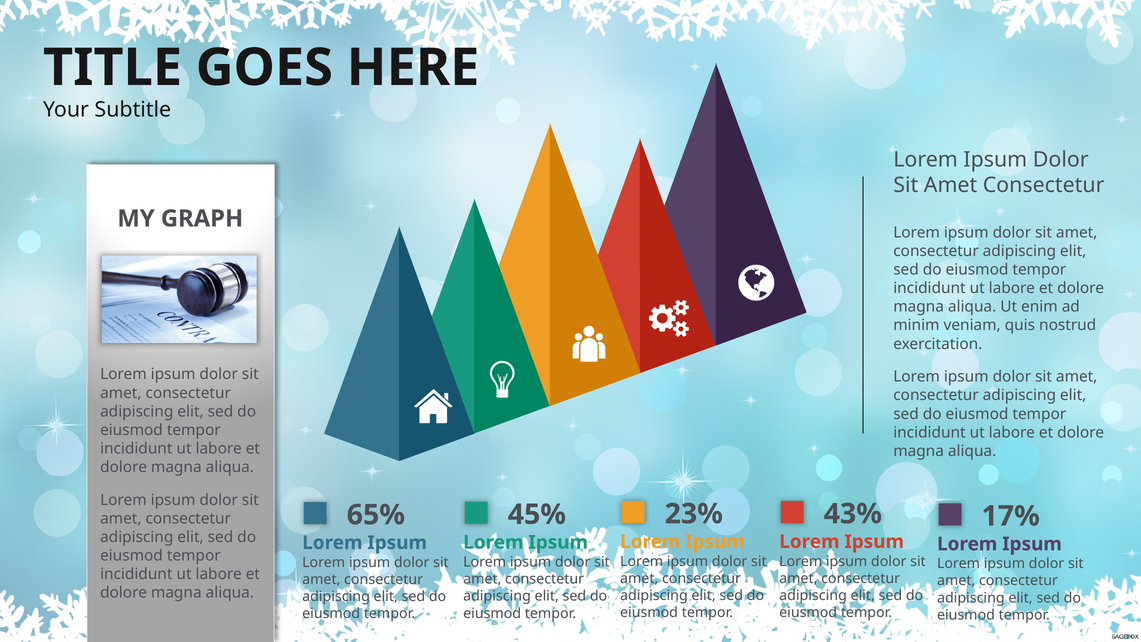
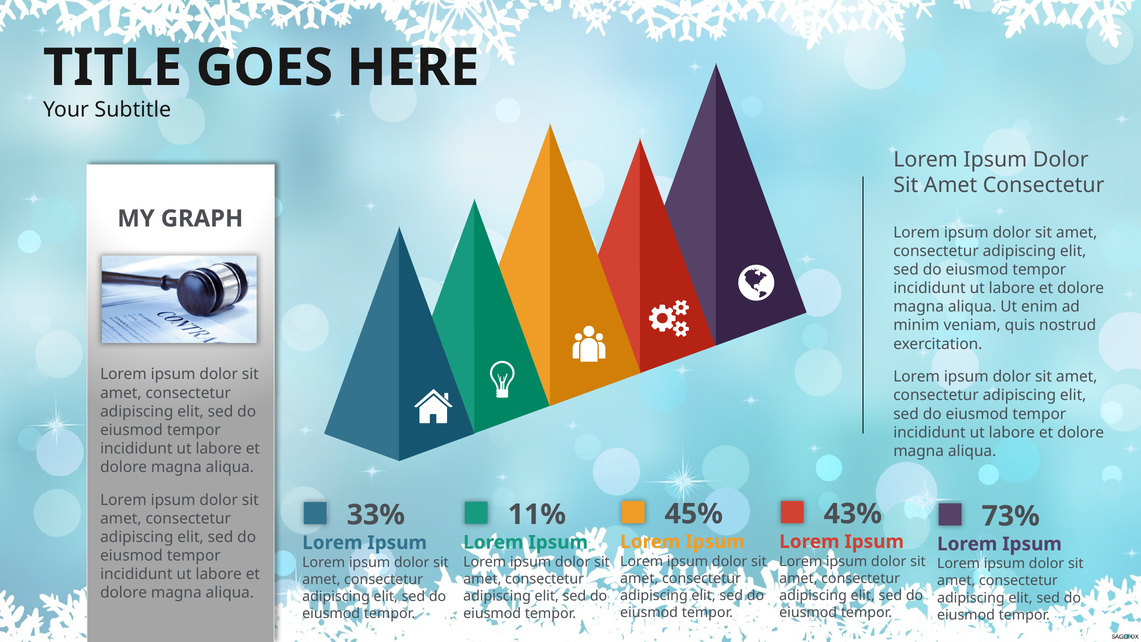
23%: 23% -> 45% (694, 514)
45%: 45% -> 11% (537, 514)
65%: 65% -> 33% (376, 515)
17%: 17% -> 73% (1011, 516)
